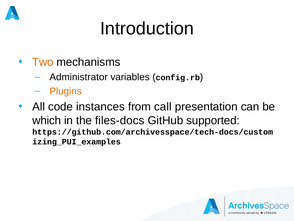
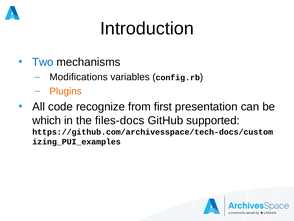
Two colour: orange -> blue (43, 62)
Administrator: Administrator -> Modifications (79, 77)
instances: instances -> recognize (101, 106)
call: call -> first (163, 106)
